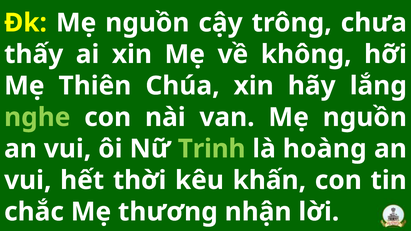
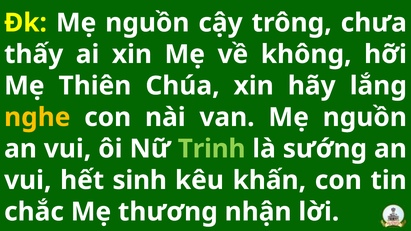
nghe colour: light green -> yellow (37, 117)
hoàng: hoàng -> sướng (325, 149)
thời: thời -> sinh (140, 180)
